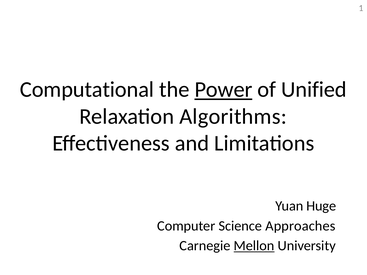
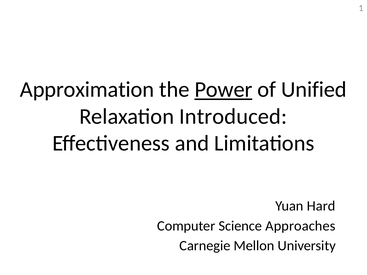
Computational: Computational -> Approximation (87, 90)
Algorithms: Algorithms -> Introduced (233, 117)
Huge: Huge -> Hard (321, 206)
Mellon underline: present -> none (254, 246)
